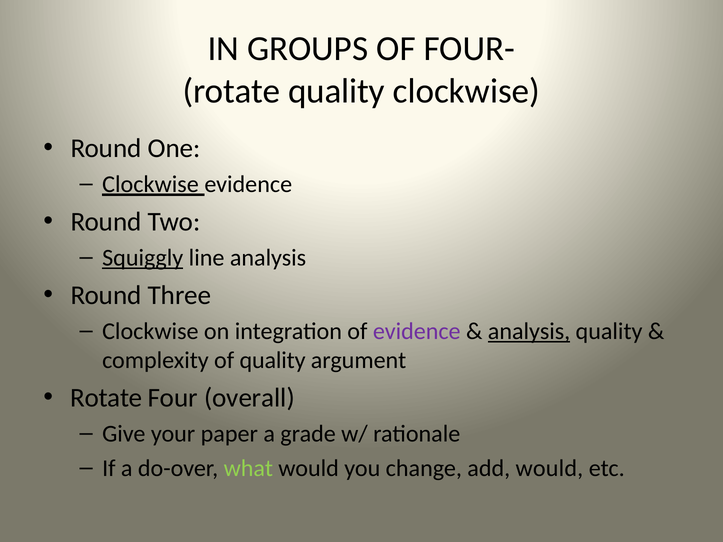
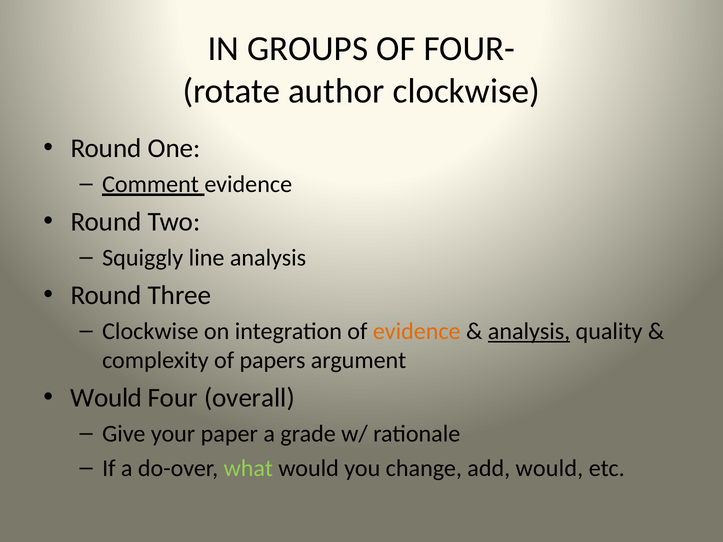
rotate quality: quality -> author (336, 91)
Clockwise: Clockwise -> Comment (150, 184)
Squiggly underline: present -> none (143, 258)
evidence colour: purple -> orange (417, 332)
of quality: quality -> papers (273, 361)
Rotate: Rotate -> Would (106, 398)
